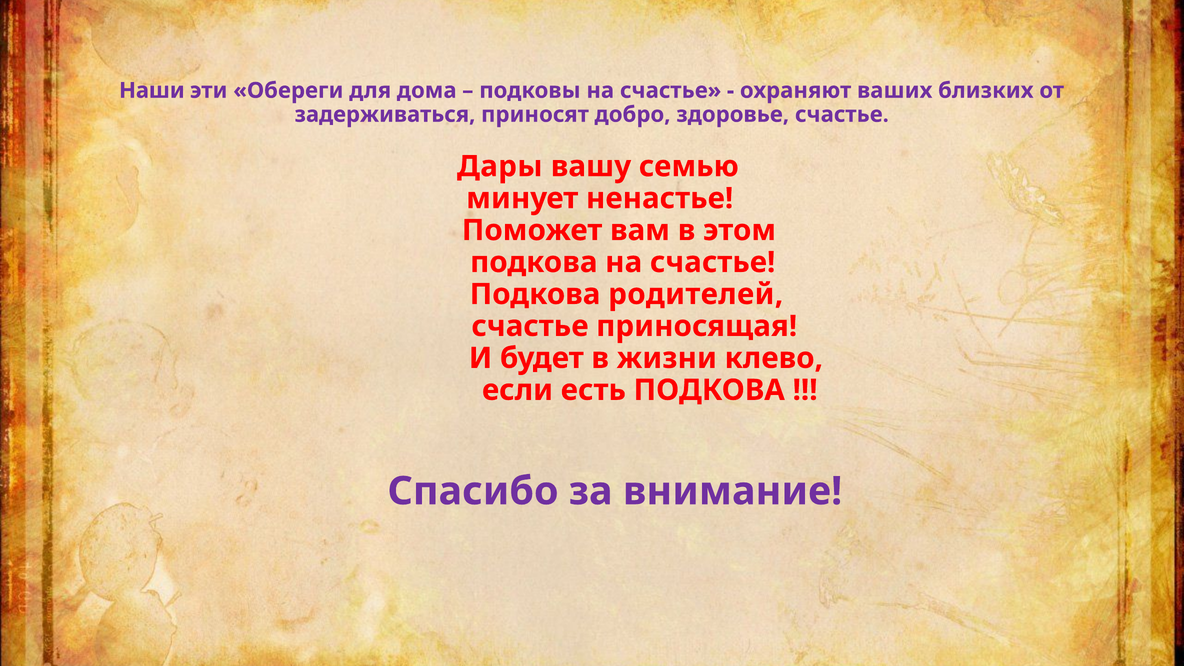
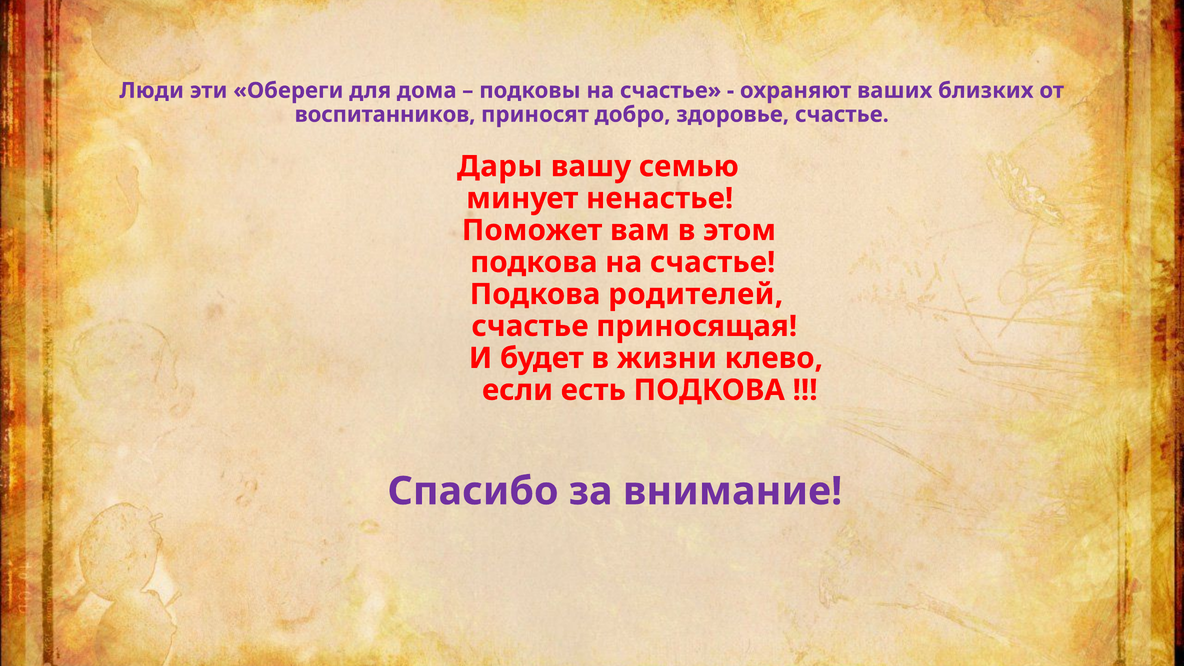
Наши: Наши -> Люди (152, 91)
задерживаться: задерживаться -> воспитанников (385, 115)
